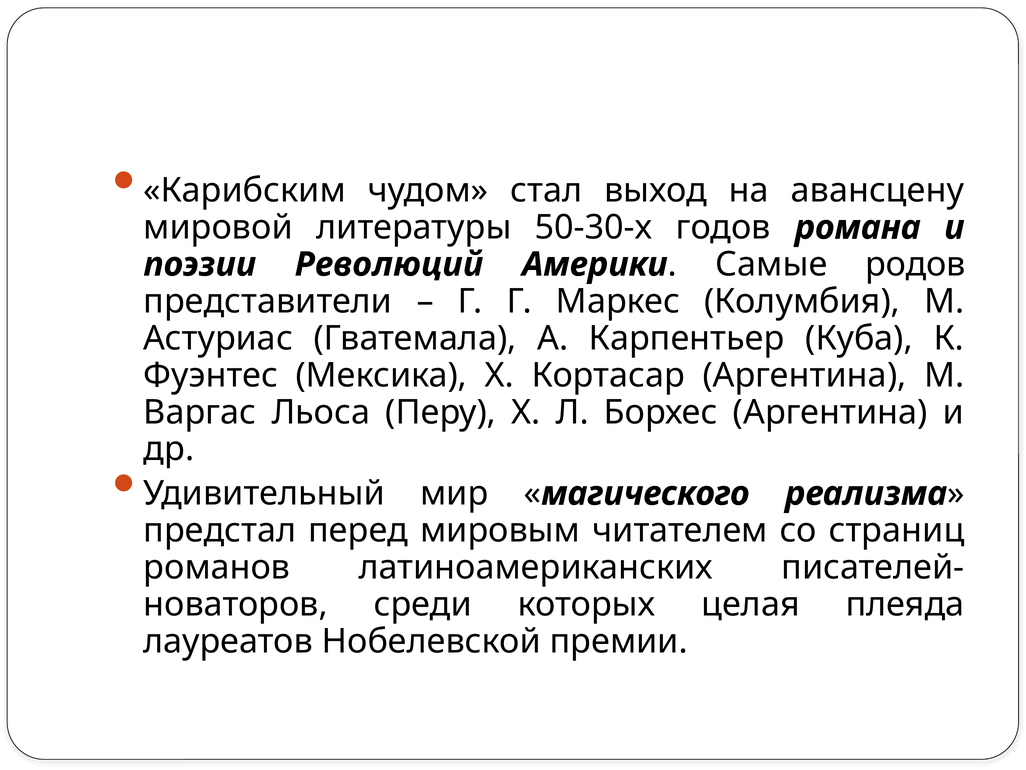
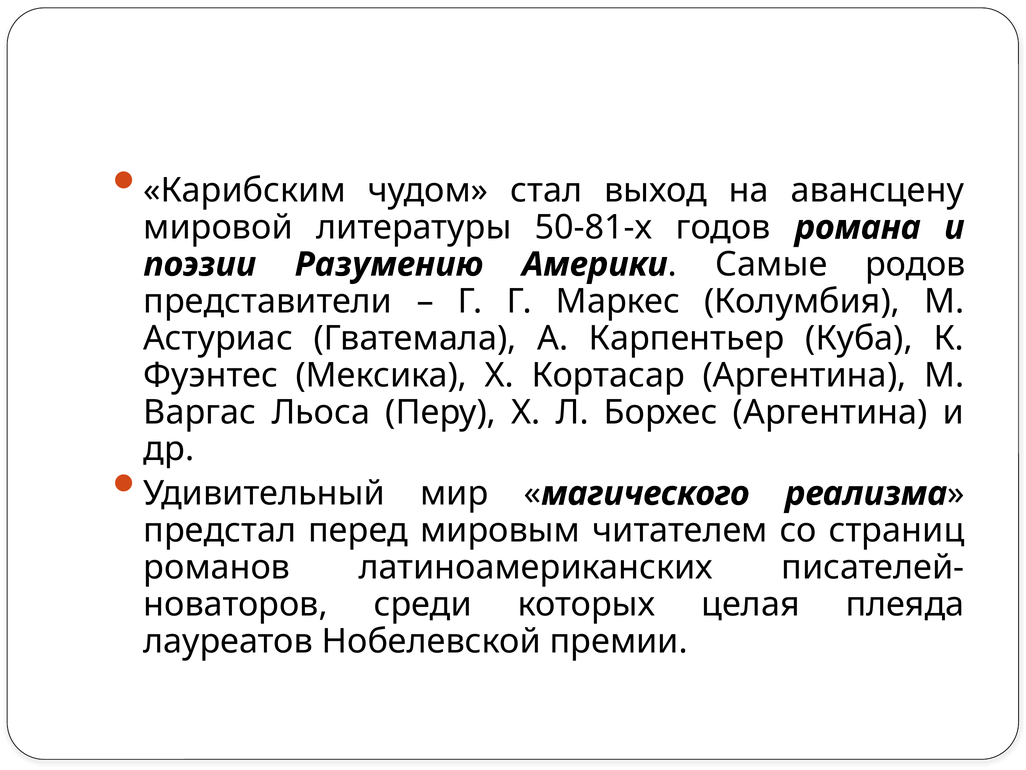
50-30-х: 50-30-х -> 50-81-х (594, 227)
Революций: Революций -> Разумению (389, 264)
